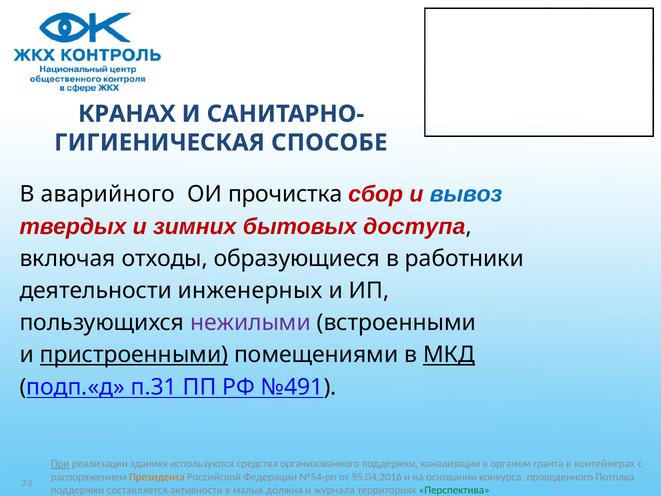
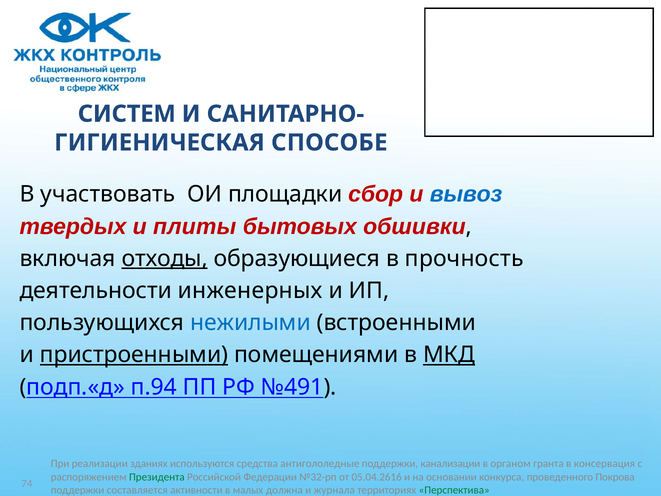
КРАНАХ: КРАНАХ -> СИСТЕМ (127, 114)
аварийного: аварийного -> участвовать (108, 194)
прочистка: прочистка -> площадки (285, 194)
зимних: зимних -> плиты (195, 226)
доступа: доступа -> обшивки (414, 226)
отходы underline: none -> present (165, 258)
работники: работники -> прочность (464, 258)
нежилыми colour: purple -> blue (250, 323)
п.31: п.31 -> п.94 (154, 387)
При underline: present -> none (60, 463)
организованного: организованного -> антигололедные (320, 463)
контейнерах: контейнерах -> консервация (604, 463)
Президента colour: orange -> green (157, 477)
№54-рп: №54-рп -> №32-рп (318, 477)
95.04.2016: 95.04.2016 -> 05.04.2616 (377, 477)
Потолка: Потолка -> Покрова (615, 477)
